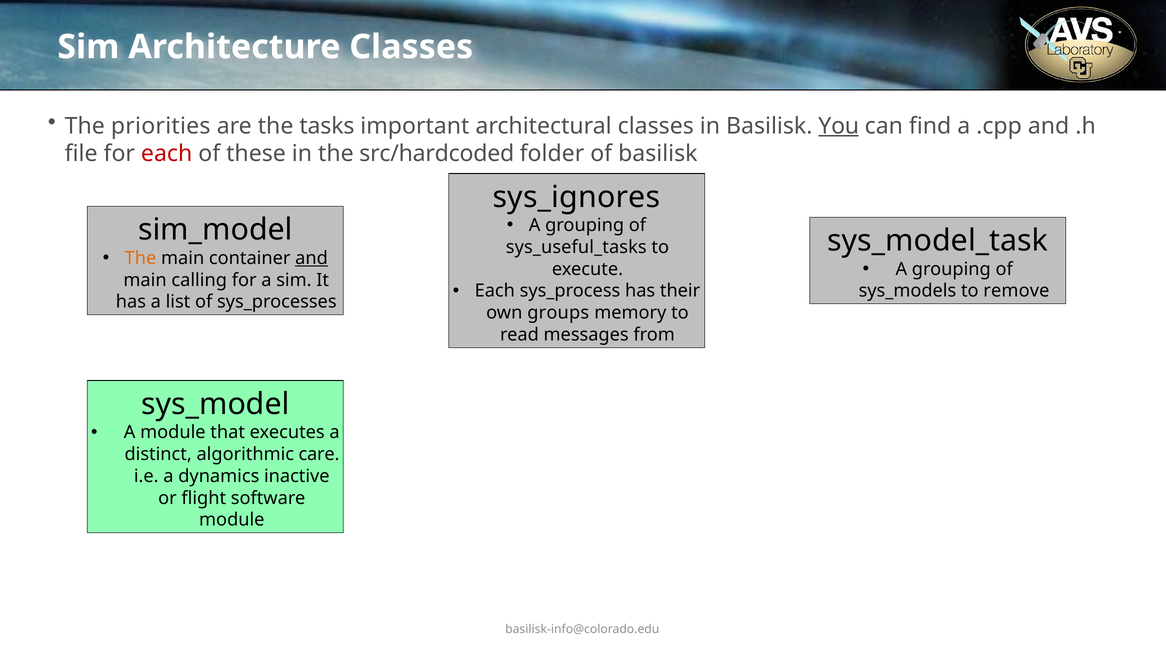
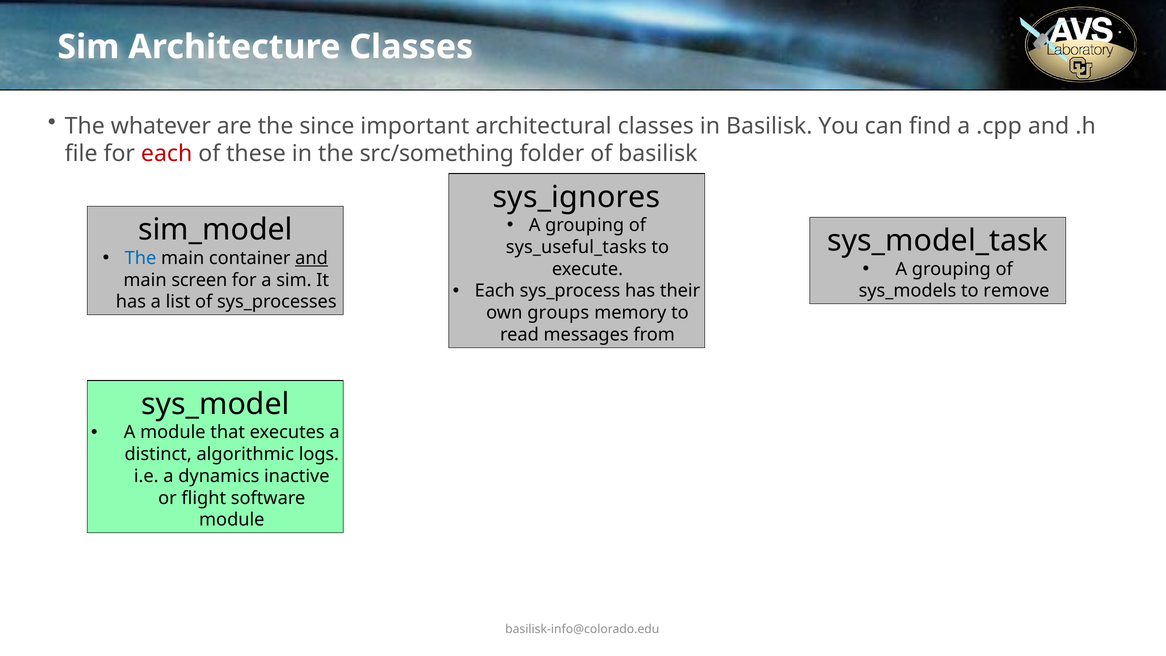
priorities: priorities -> whatever (161, 126)
tasks: tasks -> since (327, 126)
You underline: present -> none (839, 126)
src/hardcoded: src/hardcoded -> src/something (437, 154)
The colour: orange -> blue (141, 258)
calling: calling -> screen (199, 280)
care: care -> logs (319, 454)
